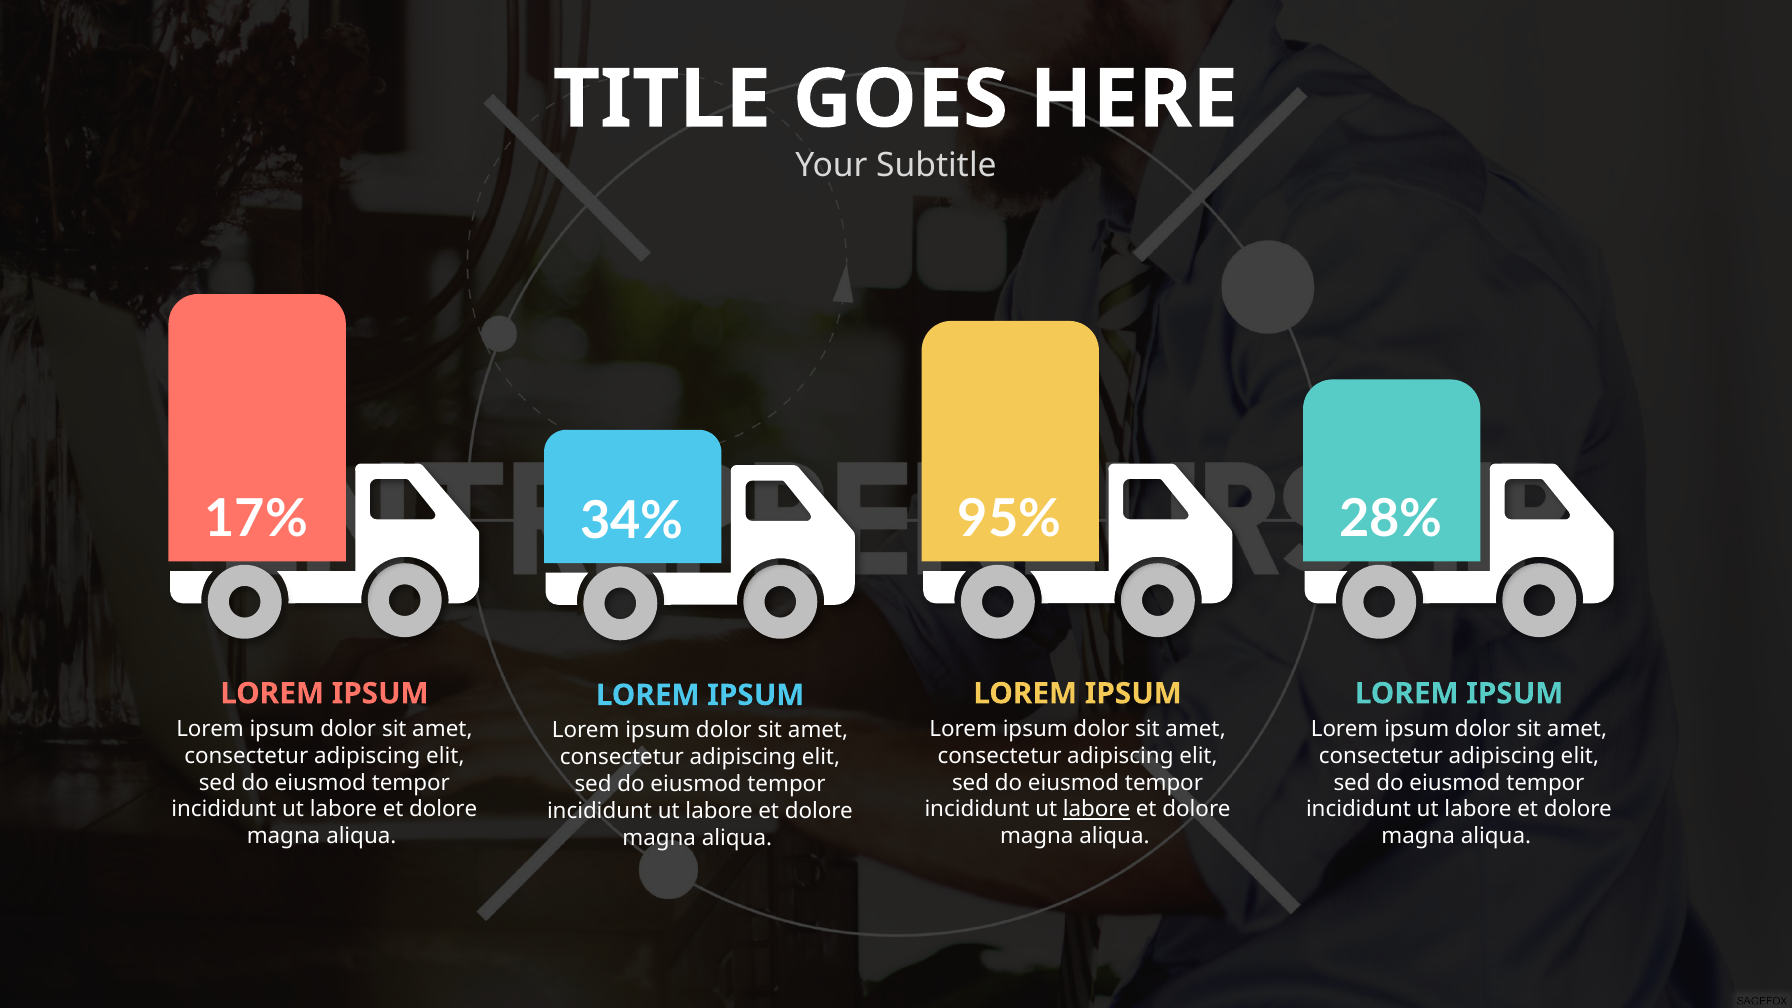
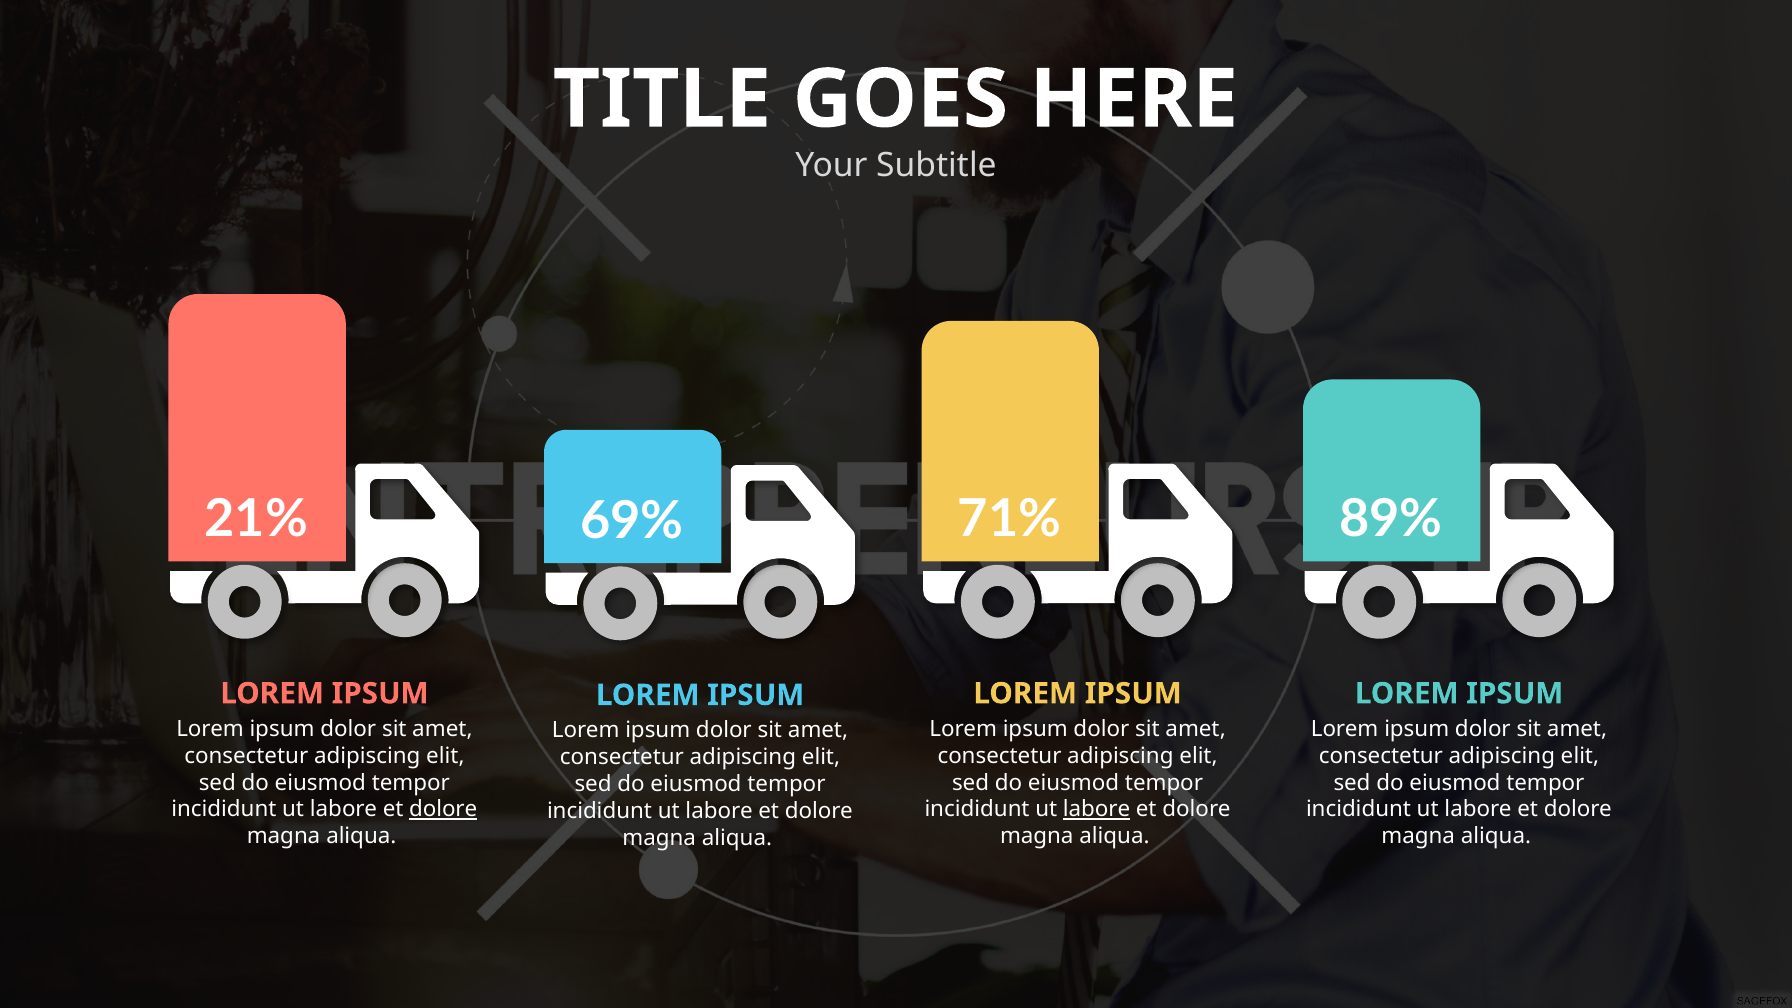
17%: 17% -> 21% (256, 520)
95%: 95% -> 71% (1010, 520)
28%: 28% -> 89% (1391, 520)
34%: 34% -> 69% (632, 521)
dolore underline: none -> present (443, 810)
